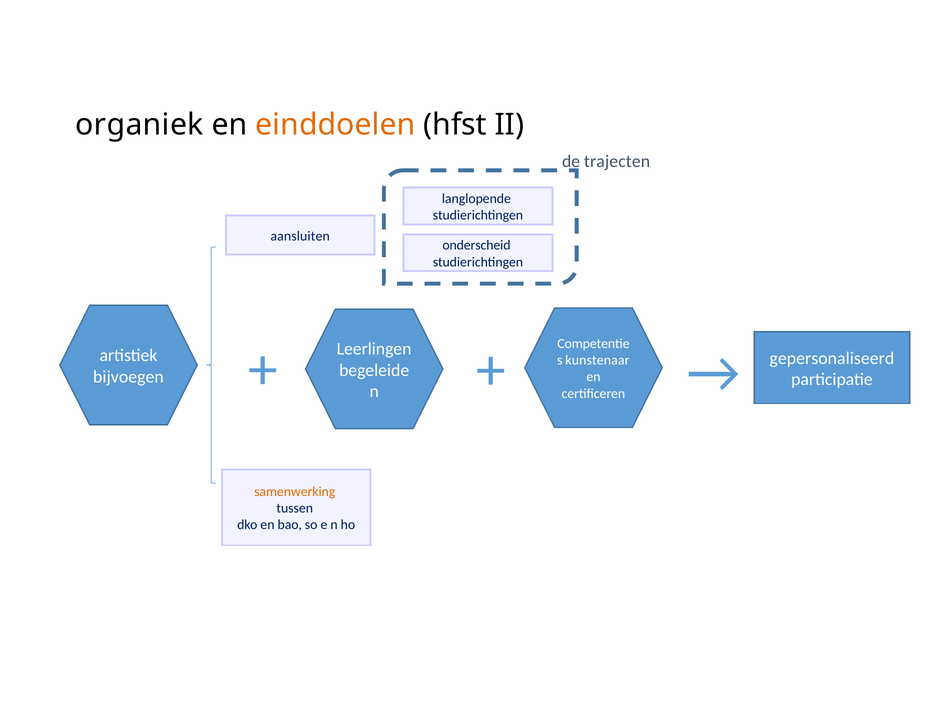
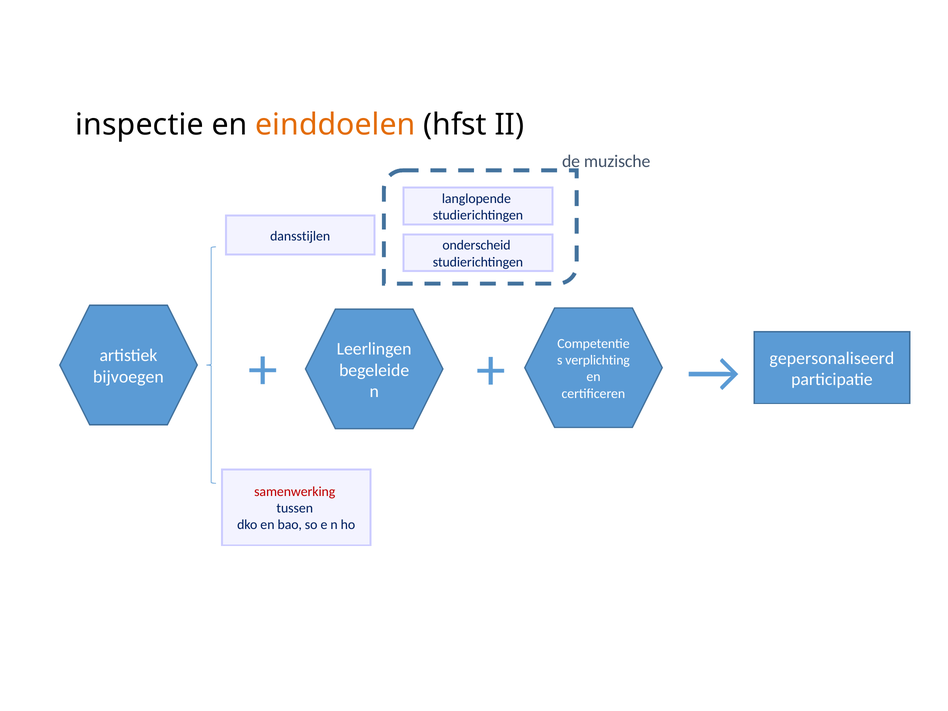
organiek: organiek -> inspectie (139, 125)
trajecten: trajecten -> muzische (617, 161)
aansluiten: aansluiten -> dansstijlen (300, 236)
kunstenaar: kunstenaar -> verplichting (598, 360)
samenwerking colour: orange -> red (295, 492)
